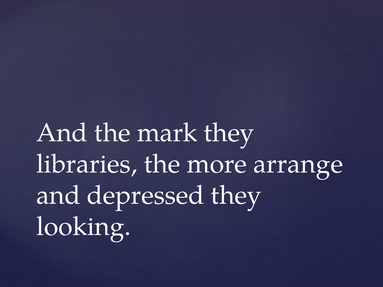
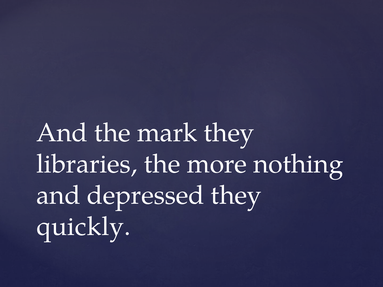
arrange: arrange -> nothing (298, 164)
looking: looking -> quickly (84, 227)
